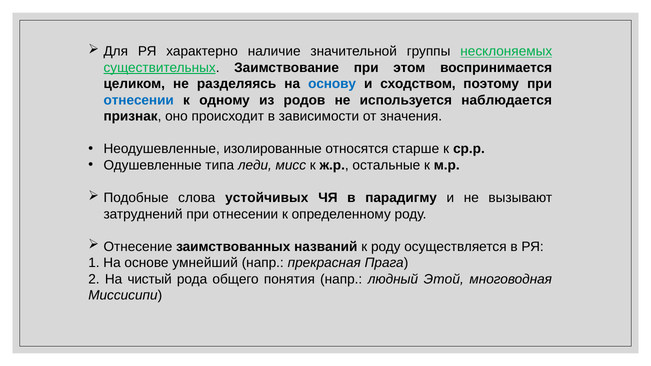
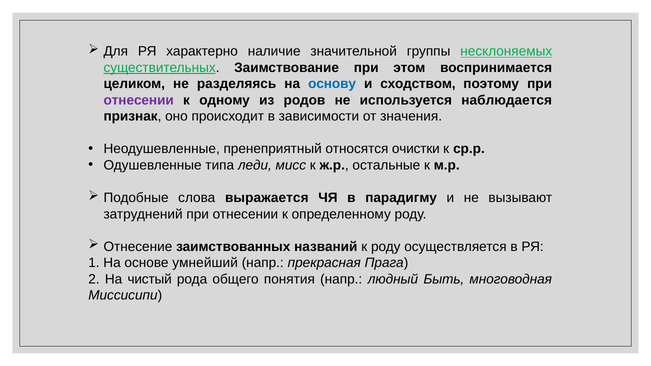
отнесении colour: blue -> purple (139, 100)
изолированные: изолированные -> пренеприятный (273, 149)
старше: старше -> очистки (416, 149)
устойчивых: устойчивых -> выражается (267, 198)
Этой: Этой -> Быть (444, 279)
